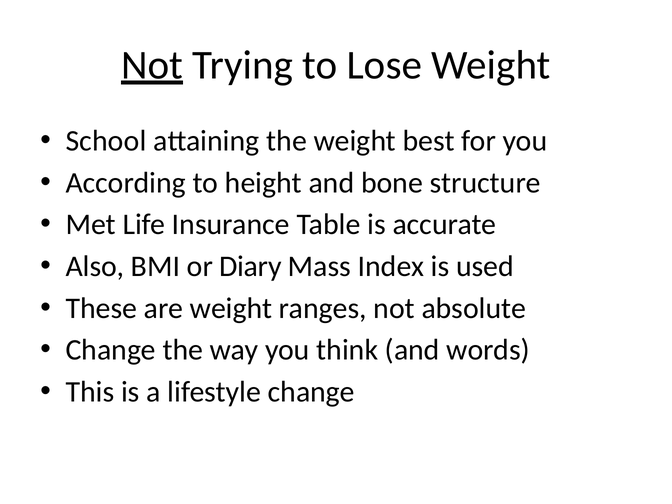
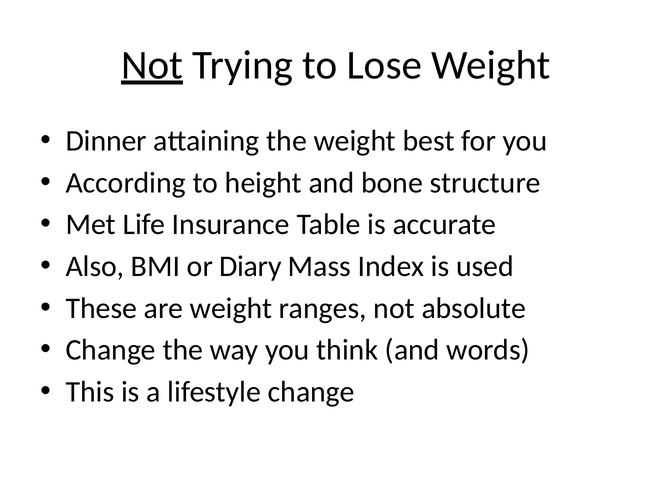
School: School -> Dinner (106, 141)
